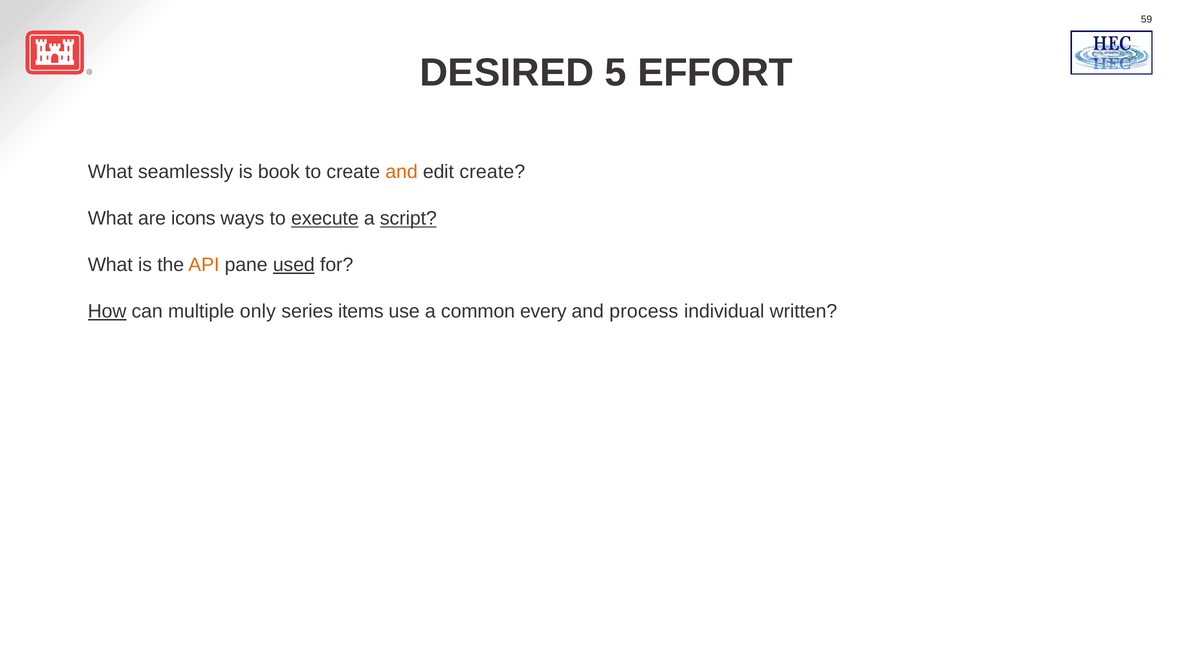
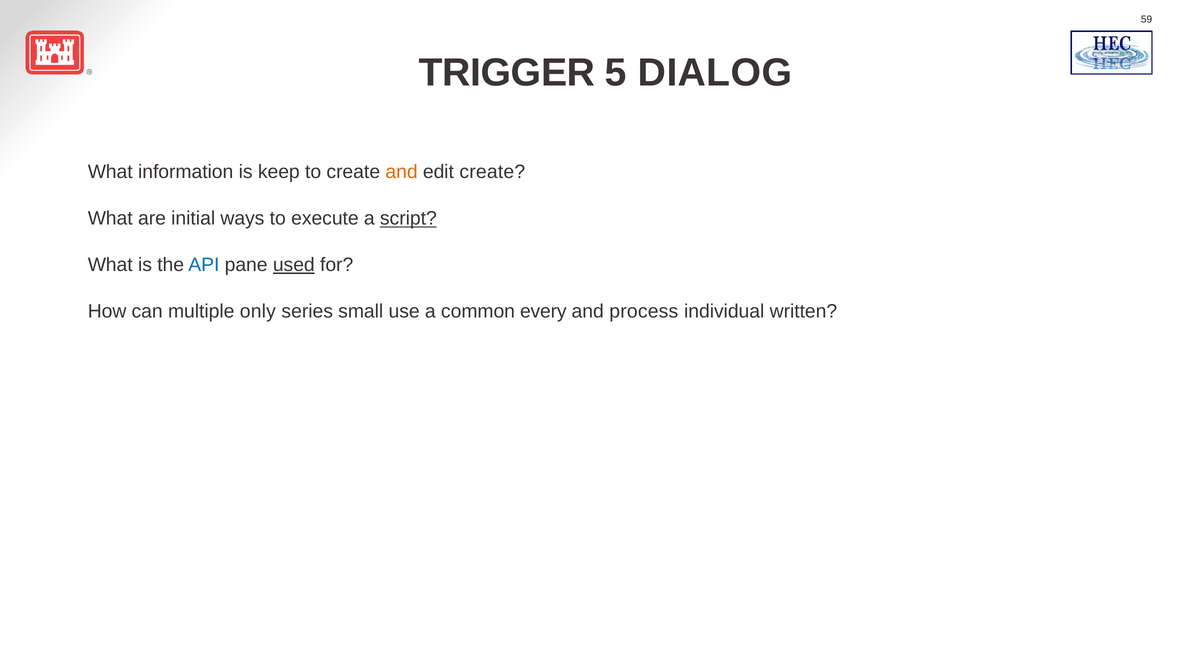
DESIRED: DESIRED -> TRIGGER (507, 73)
EFFORT: EFFORT -> DIALOG (715, 73)
seamlessly: seamlessly -> information (186, 172)
book: book -> keep (279, 172)
icons: icons -> initial (193, 218)
execute underline: present -> none (325, 218)
API colour: orange -> blue (204, 265)
How underline: present -> none (107, 311)
items: items -> small (361, 311)
